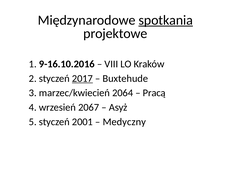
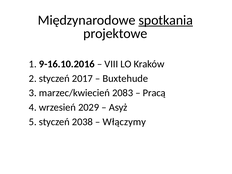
2017 underline: present -> none (82, 78)
2064: 2064 -> 2083 (123, 93)
2067: 2067 -> 2029 (89, 107)
2001: 2001 -> 2038 (82, 122)
Medyczny: Medyczny -> Włączymy (124, 122)
